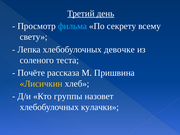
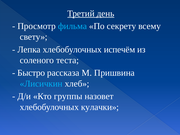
девочке: девочке -> испечём (120, 49)
Почёте: Почёте -> Быстро (31, 73)
Лисичкин colour: yellow -> light blue (41, 84)
